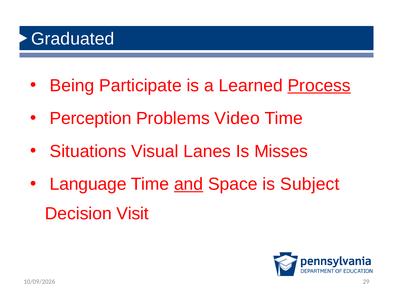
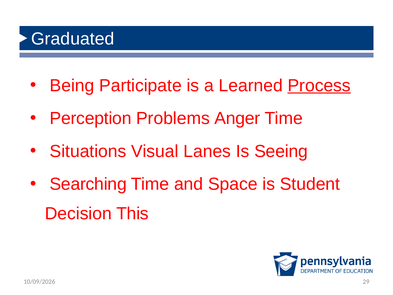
Video: Video -> Anger (237, 118)
Misses: Misses -> Seeing (281, 151)
Language: Language -> Searching (88, 184)
and underline: present -> none (189, 184)
Subject: Subject -> Student (310, 184)
Visit: Visit -> This (132, 213)
